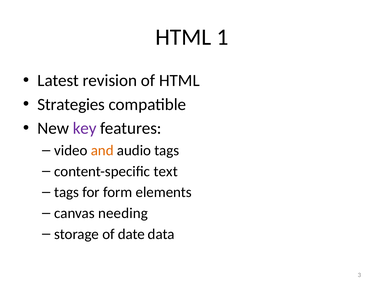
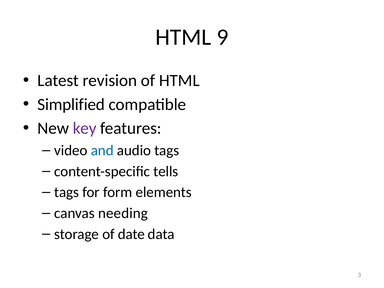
1: 1 -> 9 (223, 37)
Strategies: Strategies -> Simplified (71, 104)
and colour: orange -> blue (102, 150)
text: text -> tells (166, 171)
